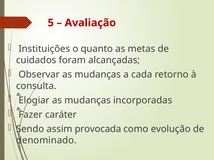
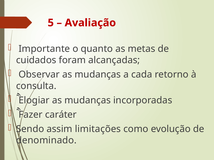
Instituições: Instituições -> Importante (44, 49)
provocada: provocada -> limitações (98, 129)
